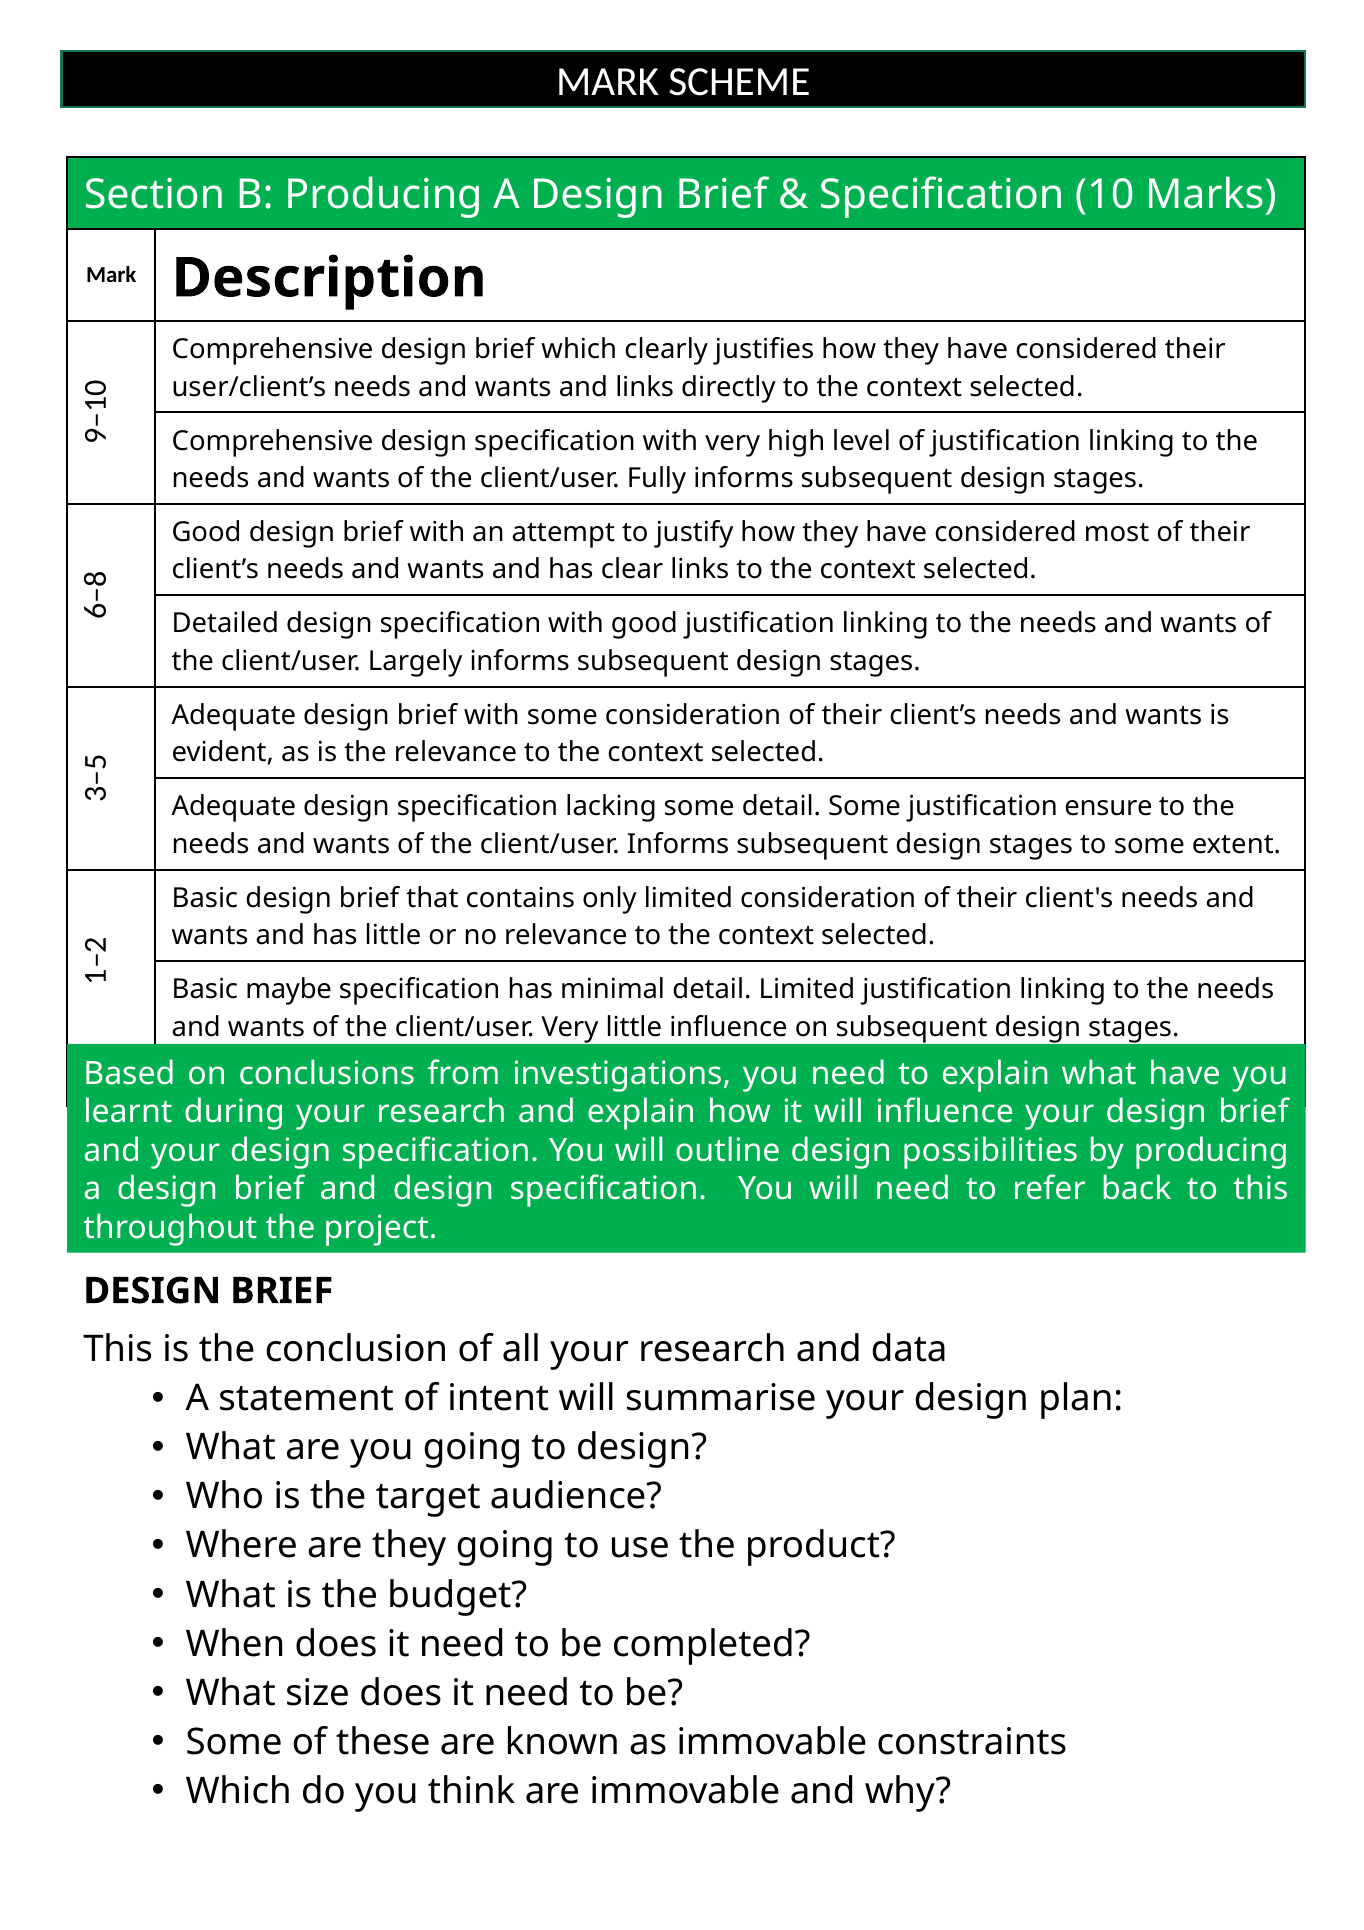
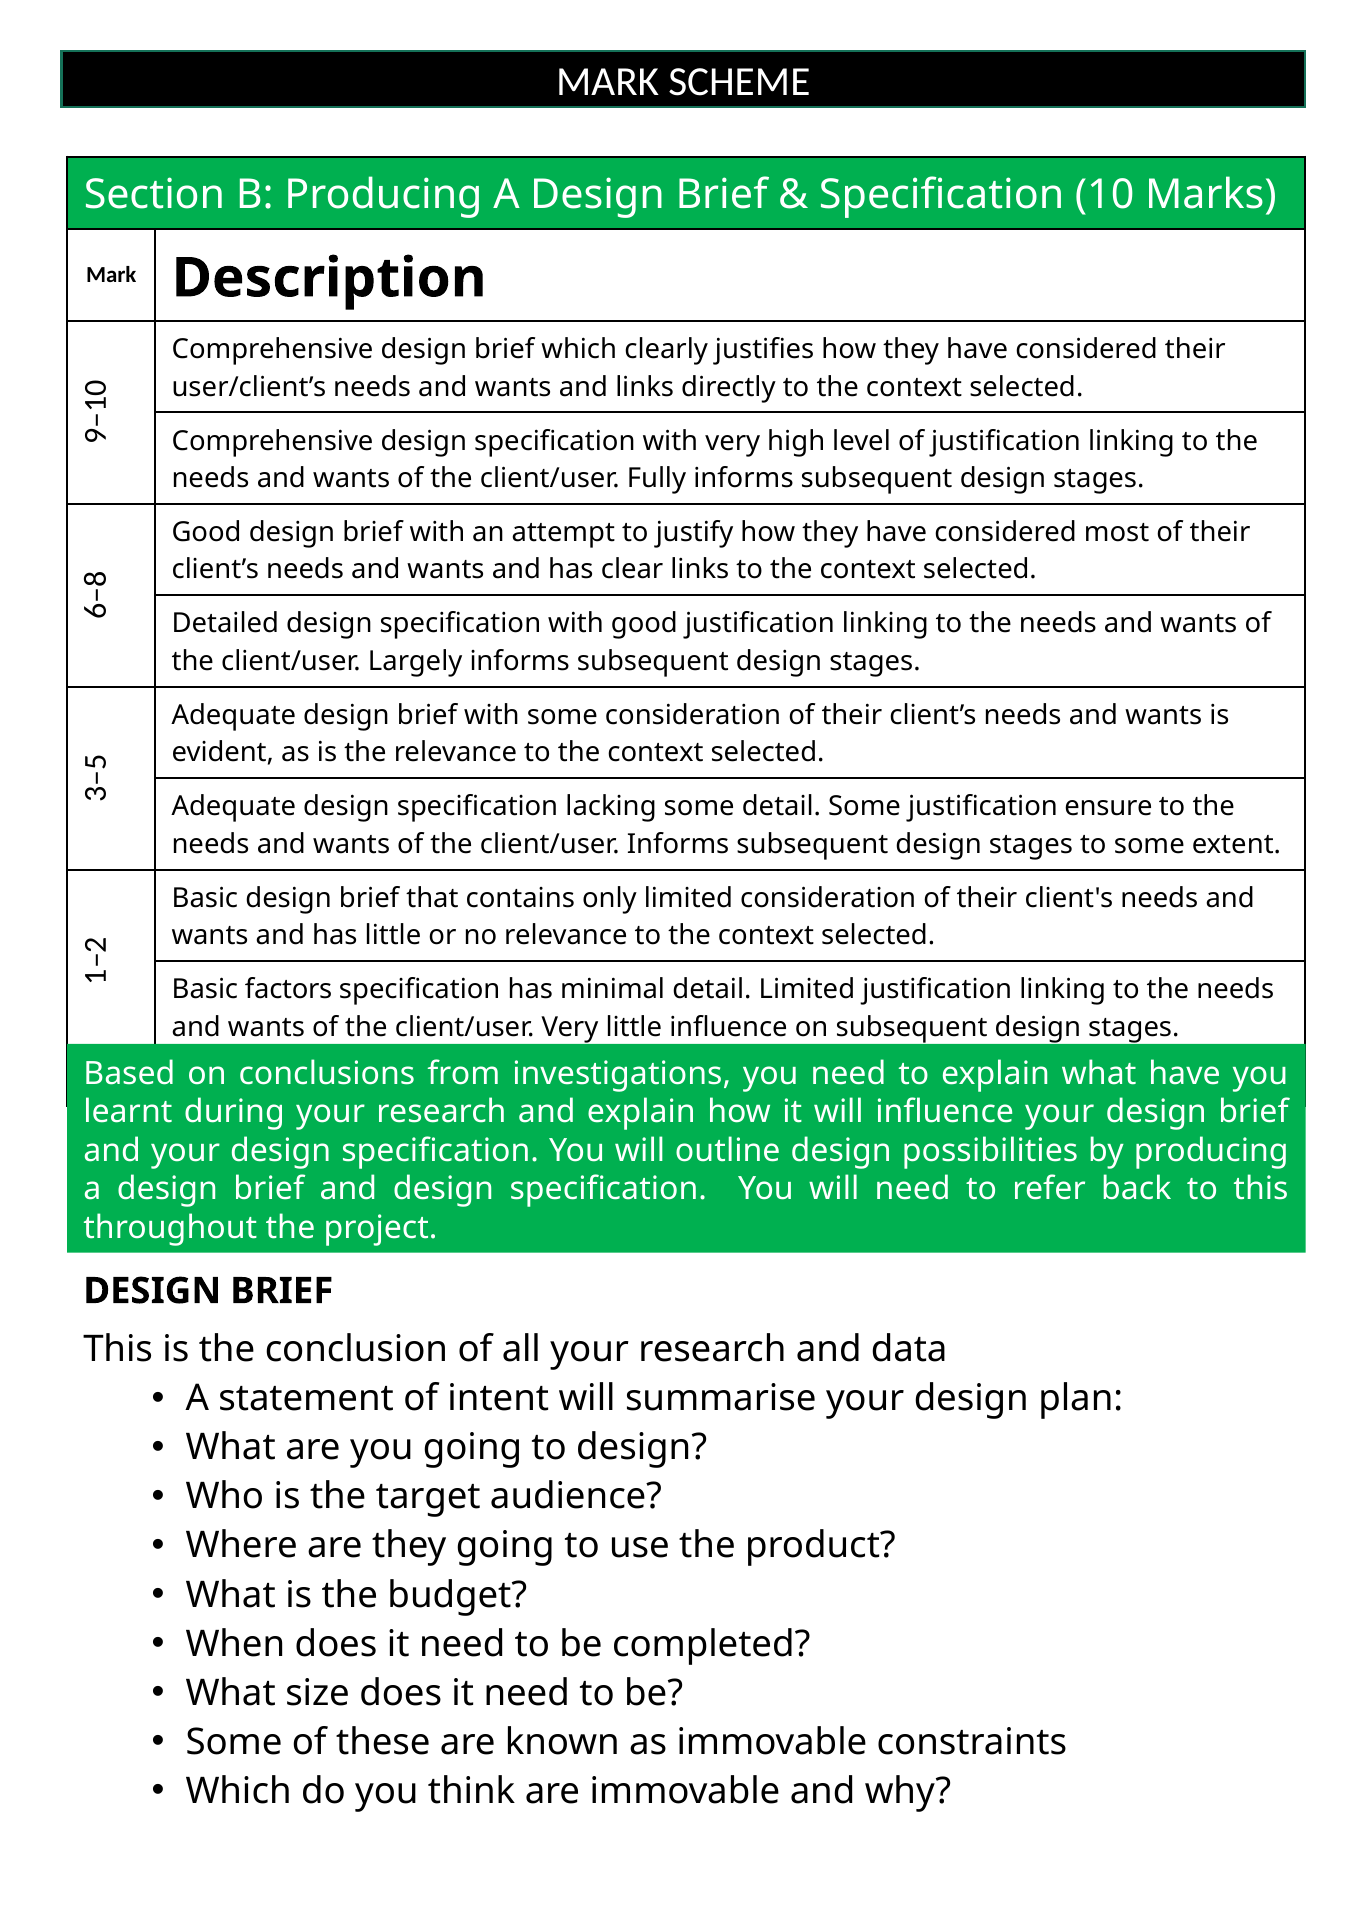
maybe: maybe -> factors (289, 989)
